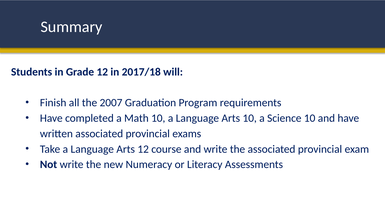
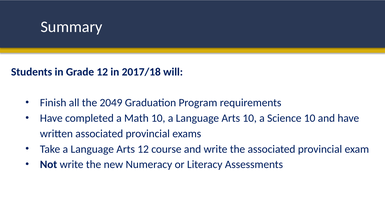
2007: 2007 -> 2049 (111, 103)
